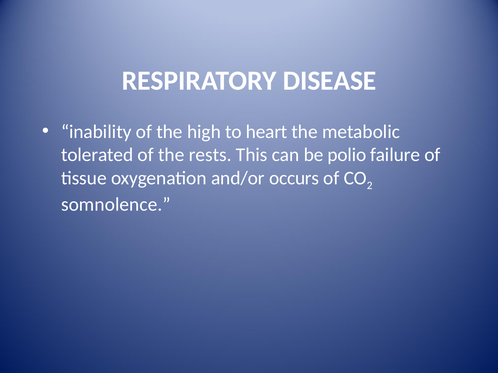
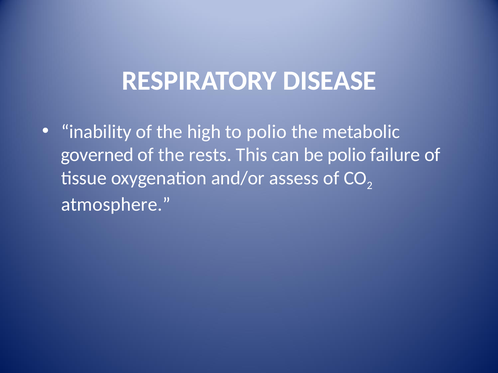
to heart: heart -> polio (266, 132)
tolerated: tolerated -> governed (97, 155)
occurs: occurs -> assess (294, 178)
somnolence: somnolence -> atmosphere (116, 205)
